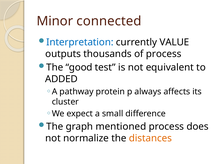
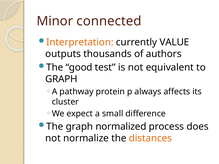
Interpretation colour: blue -> orange (80, 42)
of process: process -> authors (164, 54)
ADDED: ADDED -> GRAPH (61, 79)
mentioned: mentioned -> normalized (121, 127)
